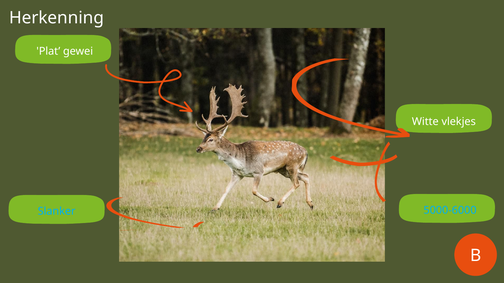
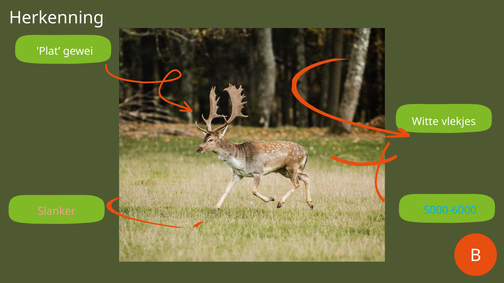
Slanker colour: light blue -> pink (57, 212)
